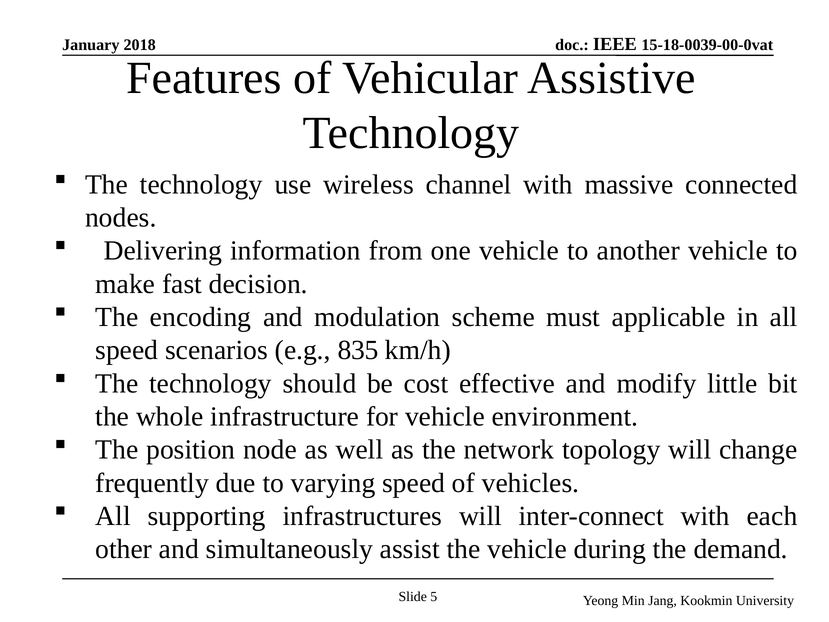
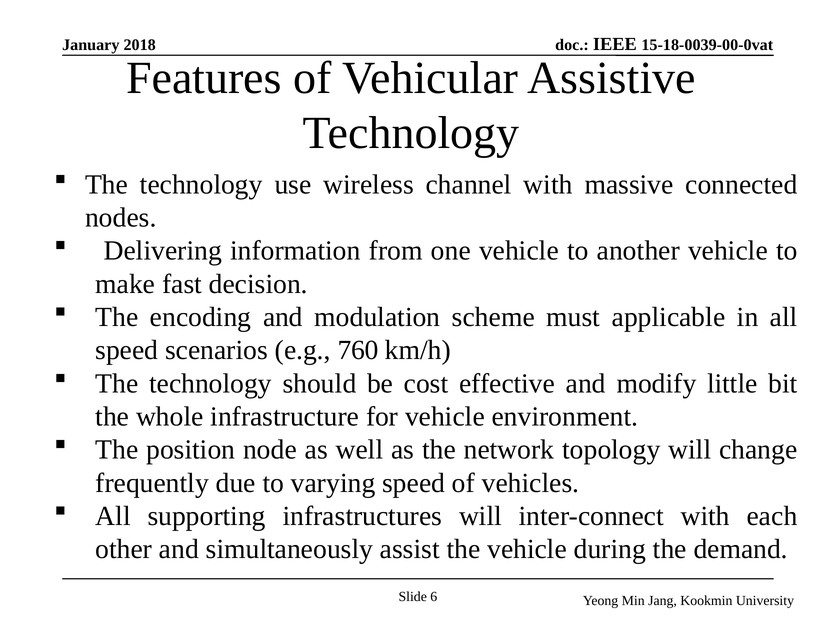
835: 835 -> 760 (358, 350)
5: 5 -> 6 (434, 596)
